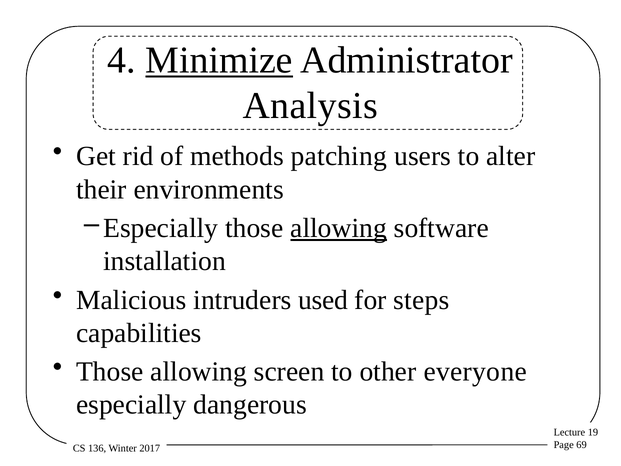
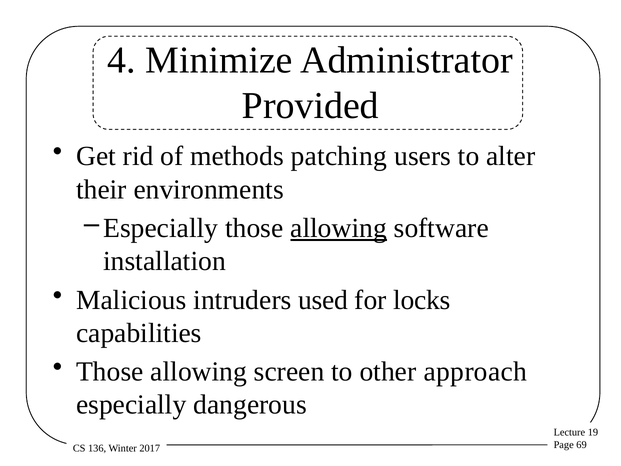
Minimize underline: present -> none (219, 60)
Analysis: Analysis -> Provided (310, 106)
steps: steps -> locks (422, 300)
everyone: everyone -> approach (475, 372)
